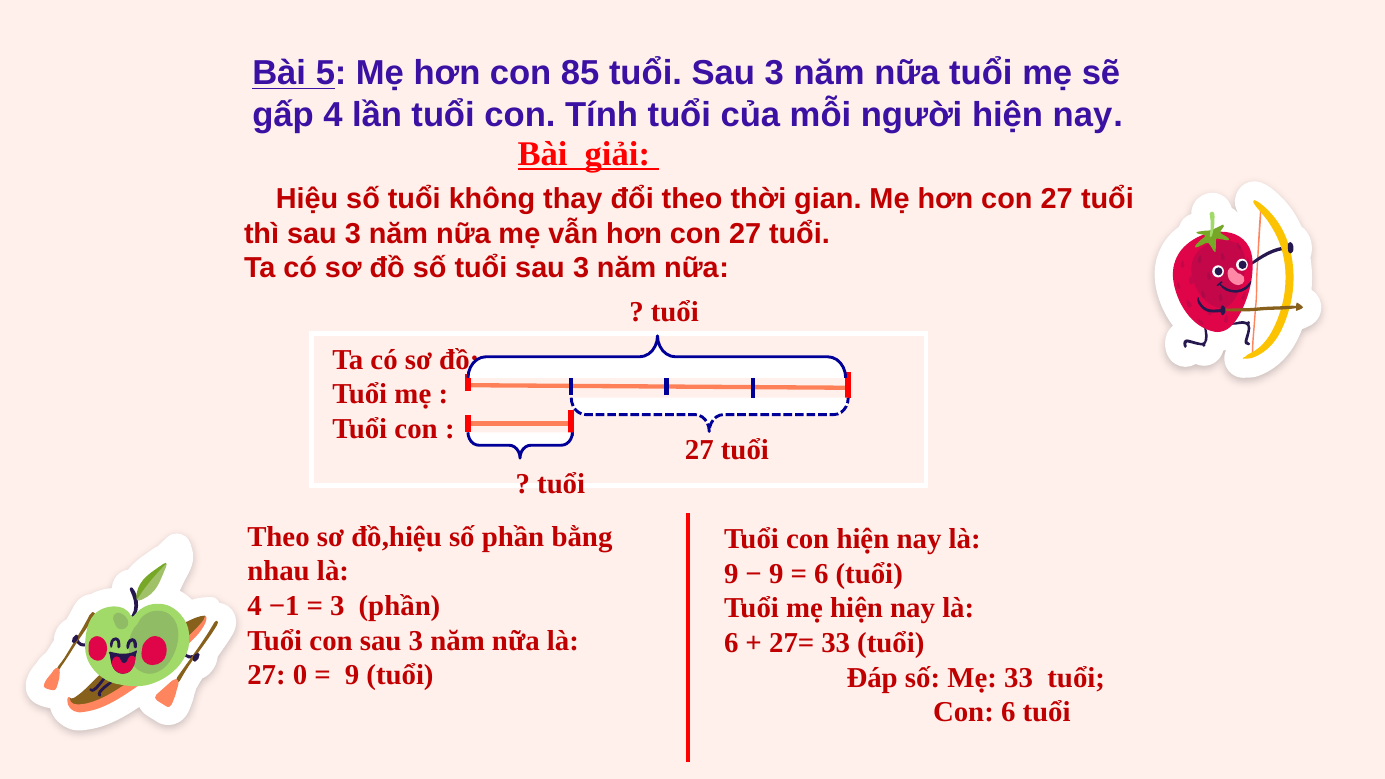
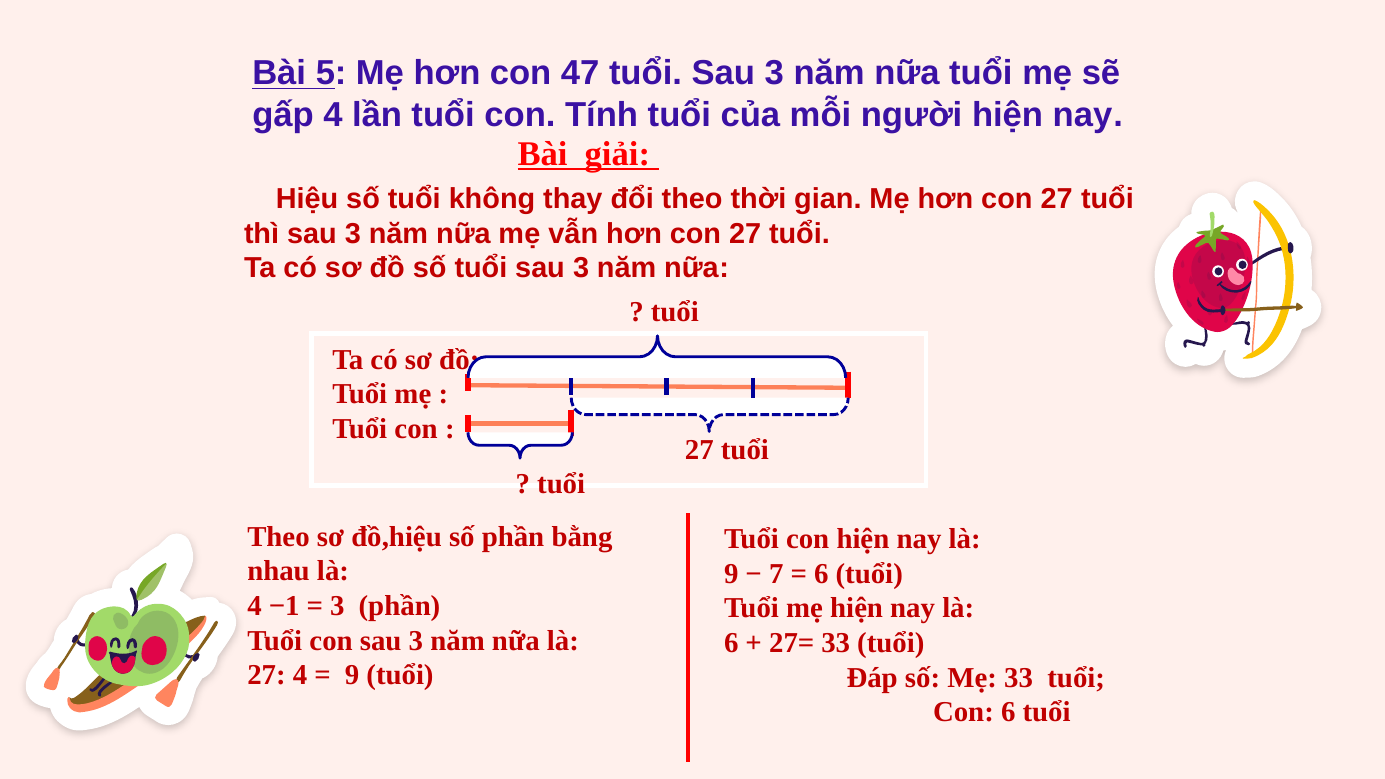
85: 85 -> 47 (580, 73)
9: 9 -> 7 (776, 574)
27 0: 0 -> 4 (300, 675)
